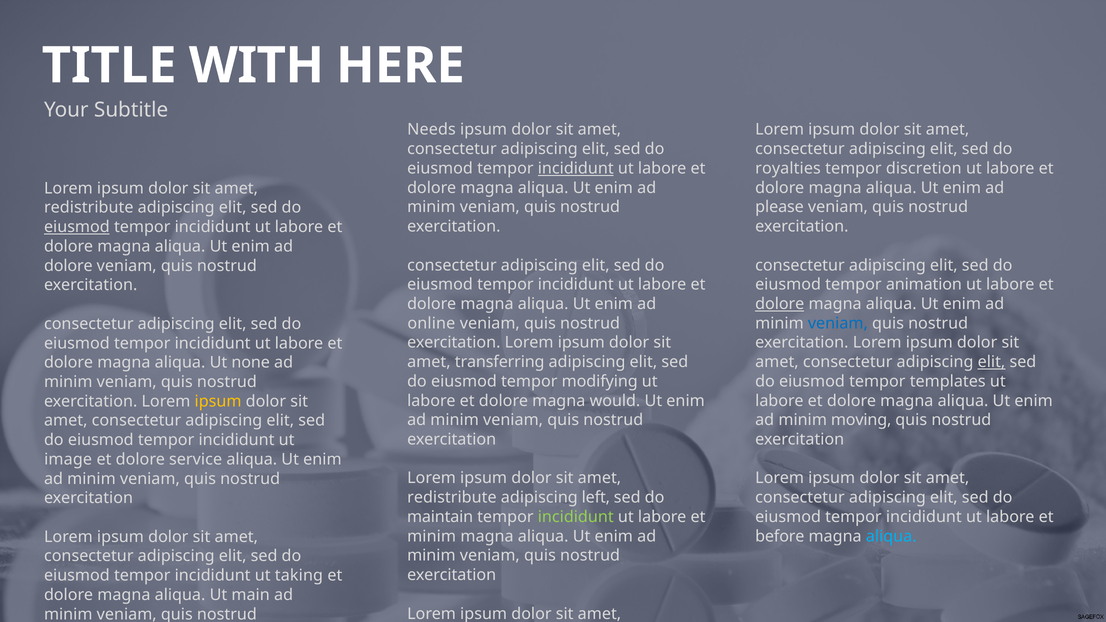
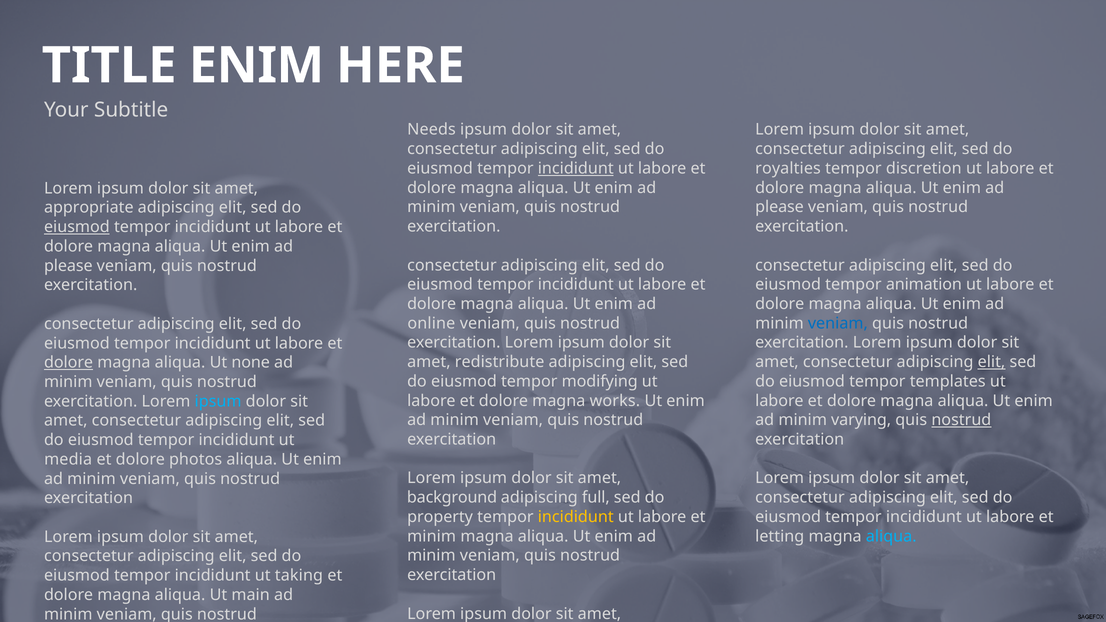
TITLE WITH: WITH -> ENIM (257, 66)
redistribute: redistribute -> appropriate (89, 208)
dolore: dolore -> please (68, 266)
dolore underline: present -> none (780, 304)
transferring: transferring -> redistribute (500, 362)
dolore underline: none -> present (69, 363)
would: would -> works (615, 401)
ipsum colour: yellow -> light blue (218, 401)
moving: moving -> varying (861, 420)
nostrud underline: none -> present (961, 420)
image: image -> media (68, 459)
service: service -> photos (196, 459)
redistribute: redistribute -> background (452, 498)
left: left -> full (596, 498)
maintain: maintain -> property (440, 517)
incididunt colour: light green -> yellow (576, 517)
before: before -> letting (780, 536)
